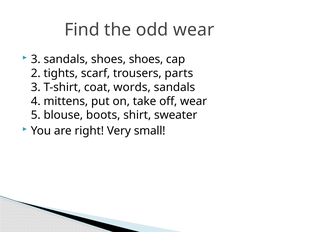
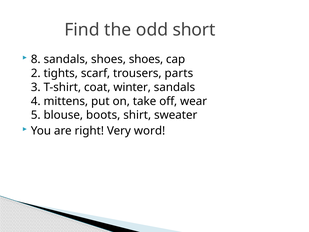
odd wear: wear -> short (194, 30)
3: 3 -> 8 (36, 59)
words: words -> winter (132, 87)
small: small -> word (150, 131)
